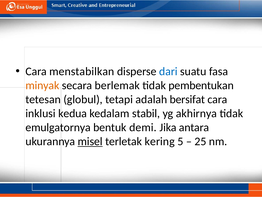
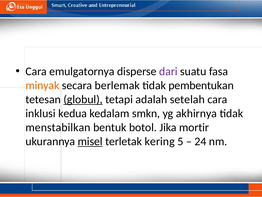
menstabilkan: menstabilkan -> emulgatornya (82, 71)
dari colour: blue -> purple (168, 71)
globul underline: none -> present (83, 99)
bersifat: bersifat -> setelah (187, 99)
stabil: stabil -> smkn (146, 113)
emulgatornya: emulgatornya -> menstabilkan (58, 127)
demi: demi -> botol (143, 127)
antara: antara -> mortir (194, 127)
25: 25 -> 24 (200, 141)
